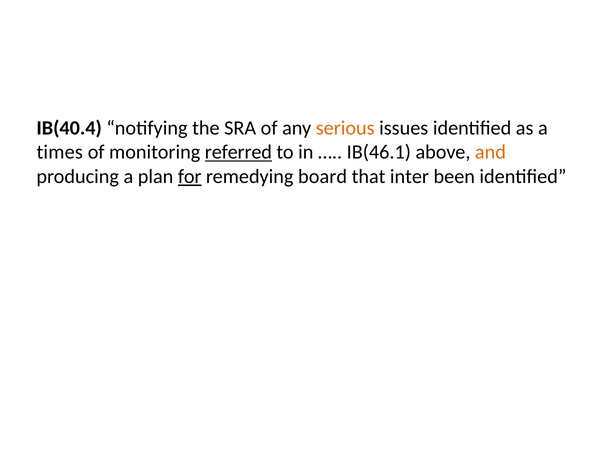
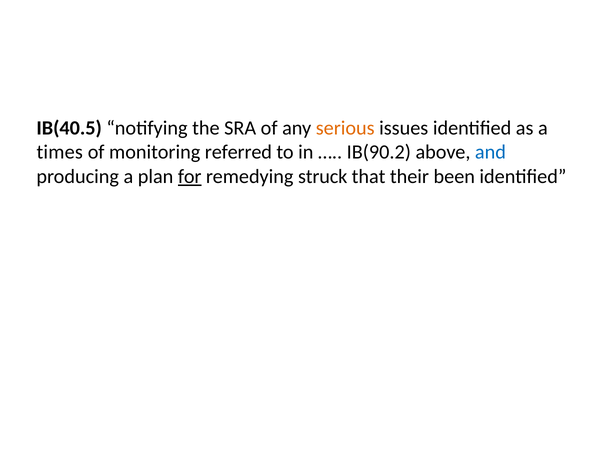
IB(40.4: IB(40.4 -> IB(40.5 (69, 128)
referred underline: present -> none (238, 152)
IB(46.1: IB(46.1 -> IB(90.2 (379, 152)
and colour: orange -> blue (490, 152)
board: board -> struck (323, 177)
inter: inter -> their (409, 177)
